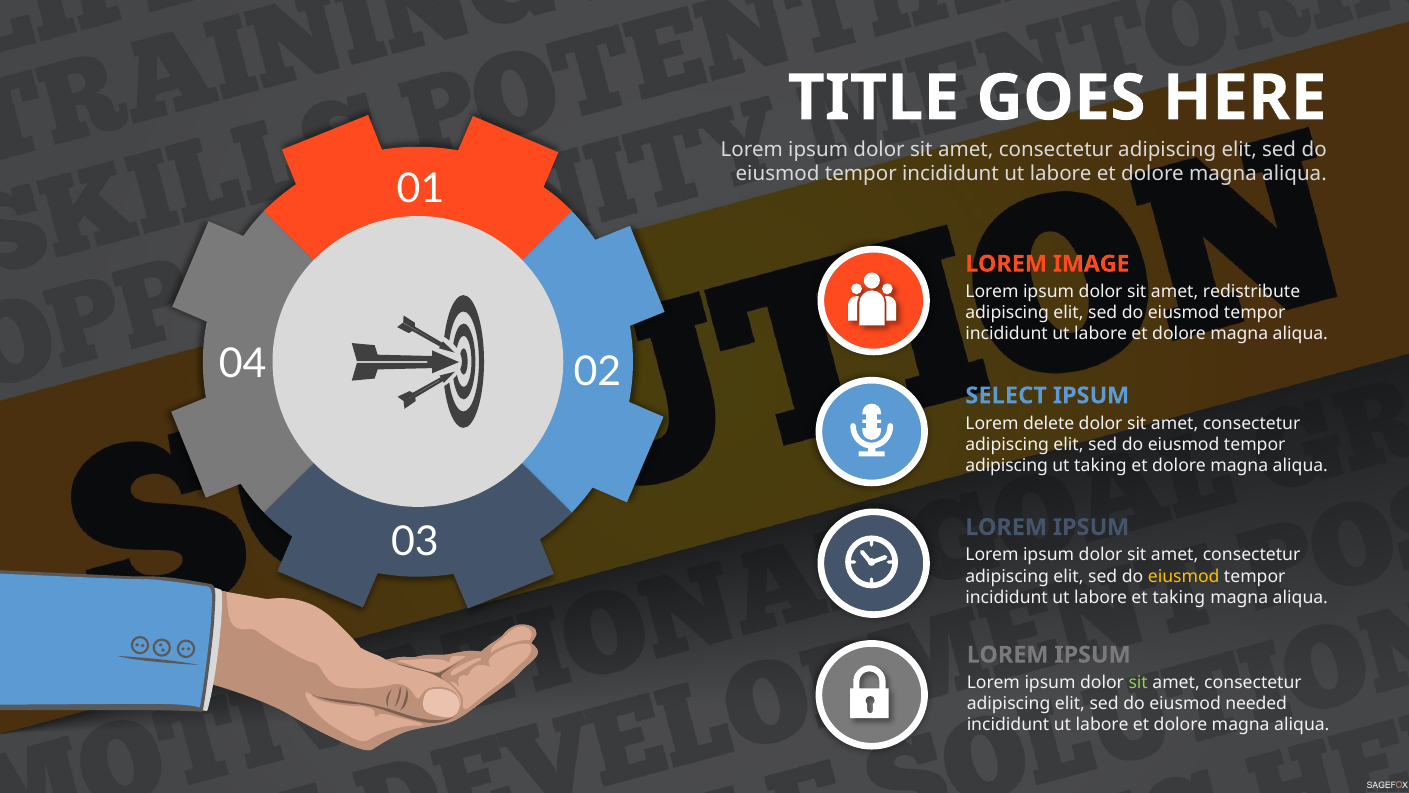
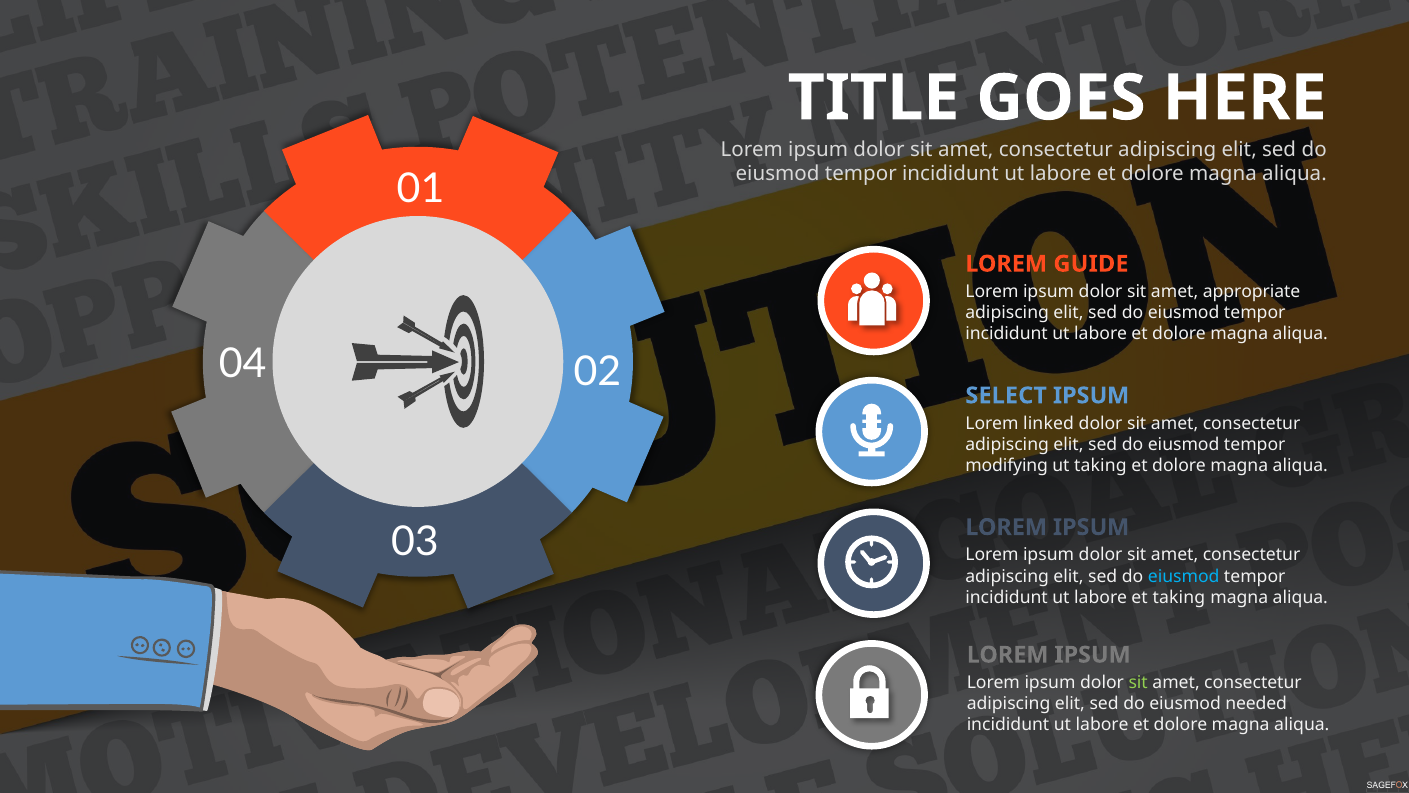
IMAGE: IMAGE -> GUIDE (1091, 264)
redistribute: redistribute -> appropriate (1252, 291)
delete: delete -> linked (1049, 423)
adipiscing: adipiscing -> modifying (1007, 465)
eiusmod colour: yellow -> light blue (1184, 576)
